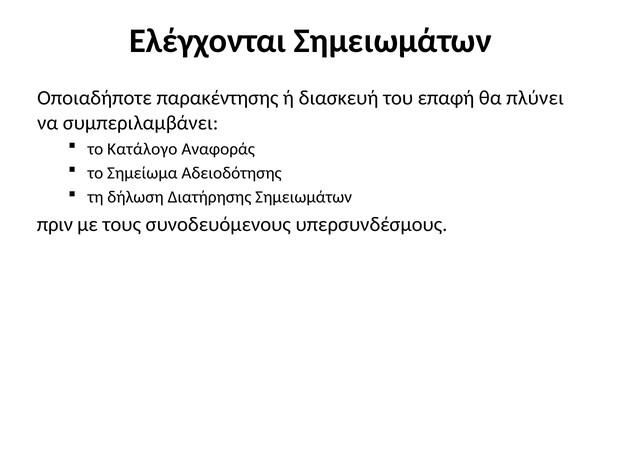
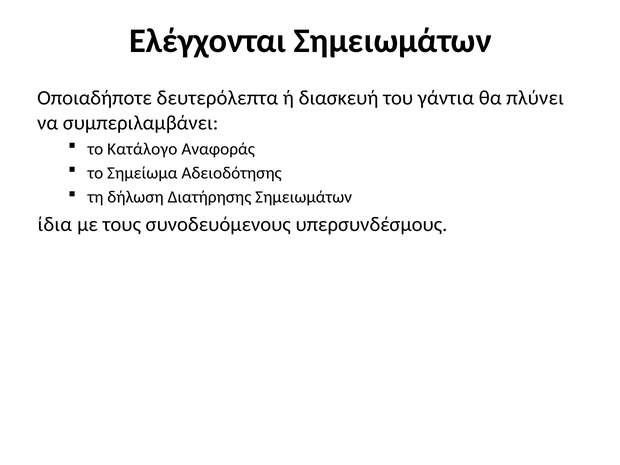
παρακέντησης: παρακέντησης -> δευτερόλεπτα (217, 98)
επαφή: επαφή -> γάντια (446, 98)
πριν: πριν -> ίδια (55, 224)
